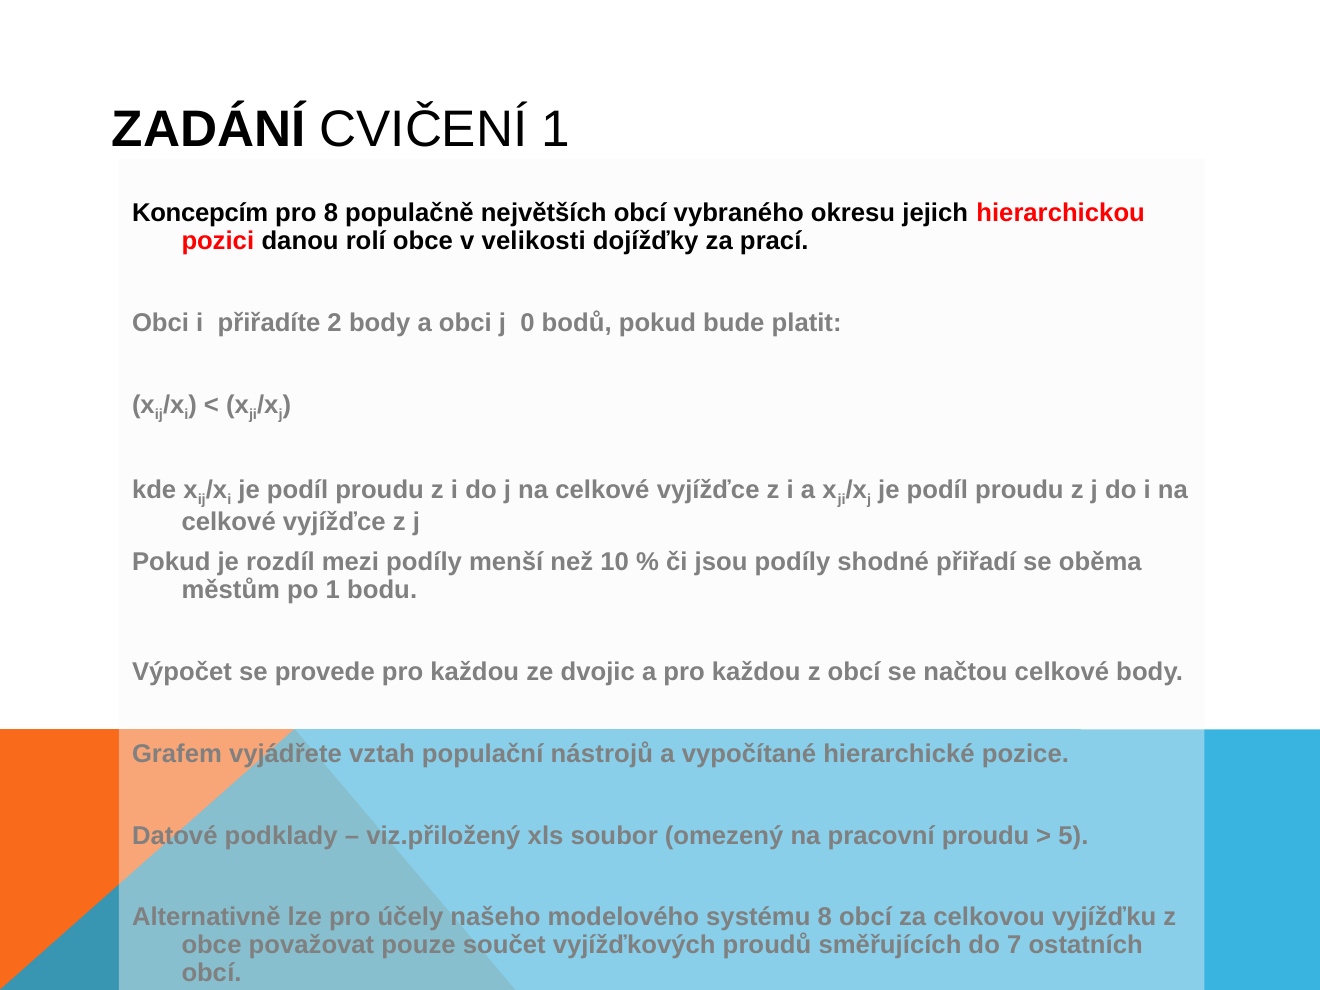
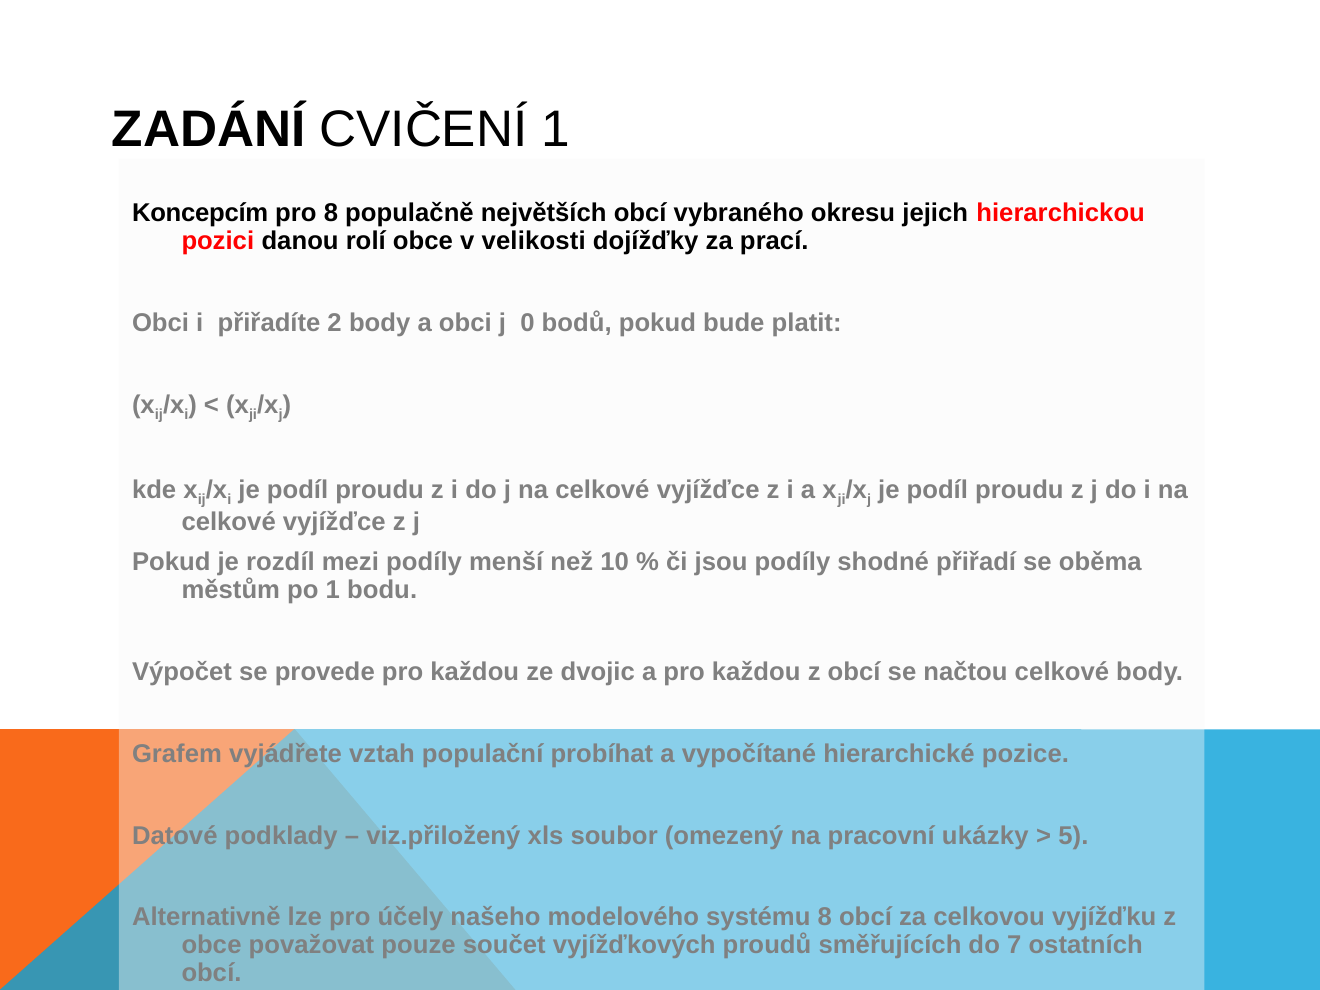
nástrojů: nástrojů -> probíhat (602, 754)
pracovní proudu: proudu -> ukázky (985, 836)
